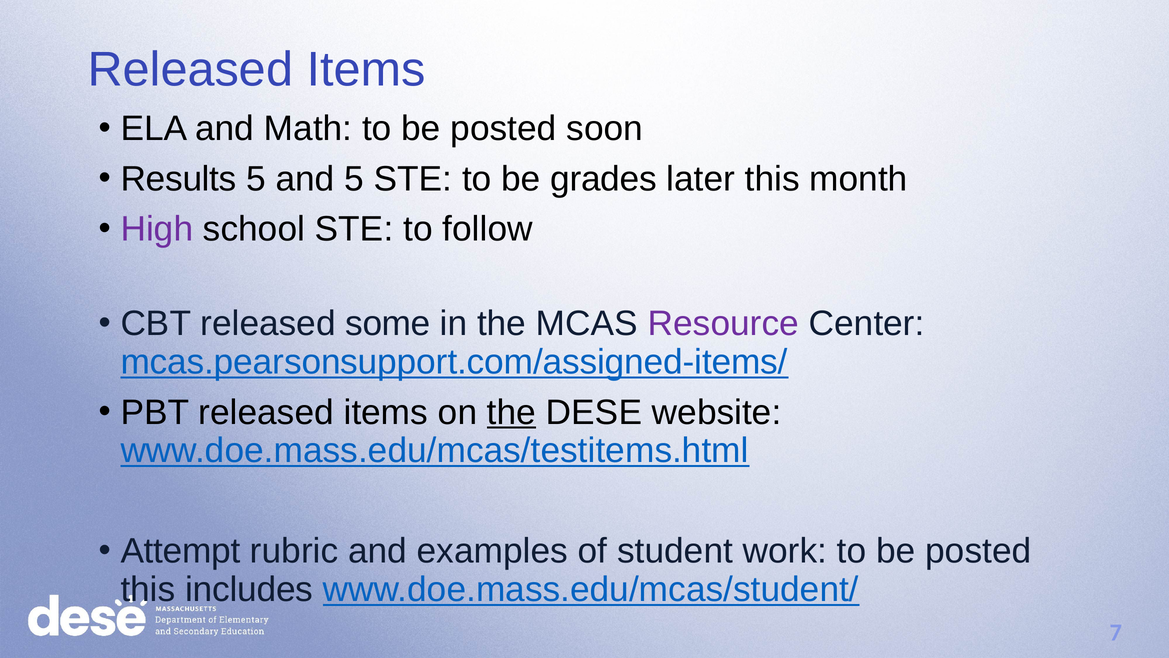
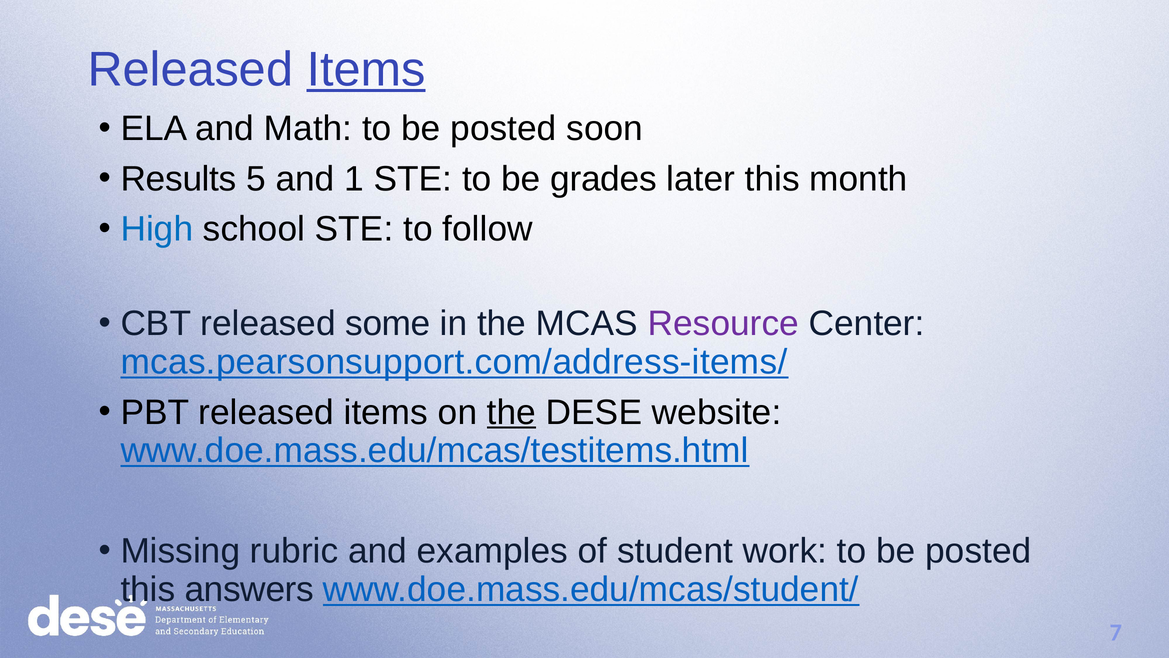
Items underline: none -> present (366, 70)
and 5: 5 -> 1 (354, 179)
High colour: purple -> blue (157, 229)
mcas.pearsonsupport.com/assigned-items/: mcas.pearsonsupport.com/assigned-items/ -> mcas.pearsonsupport.com/address-items/ (454, 362)
Attempt: Attempt -> Missing (180, 551)
includes: includes -> answers (249, 589)
